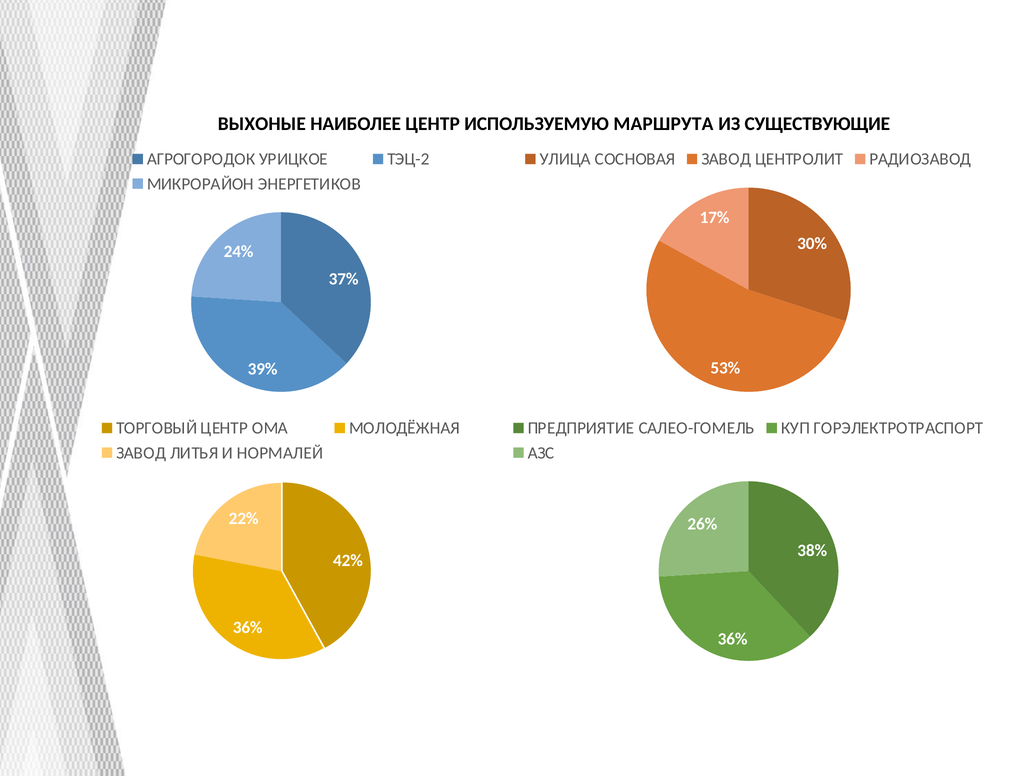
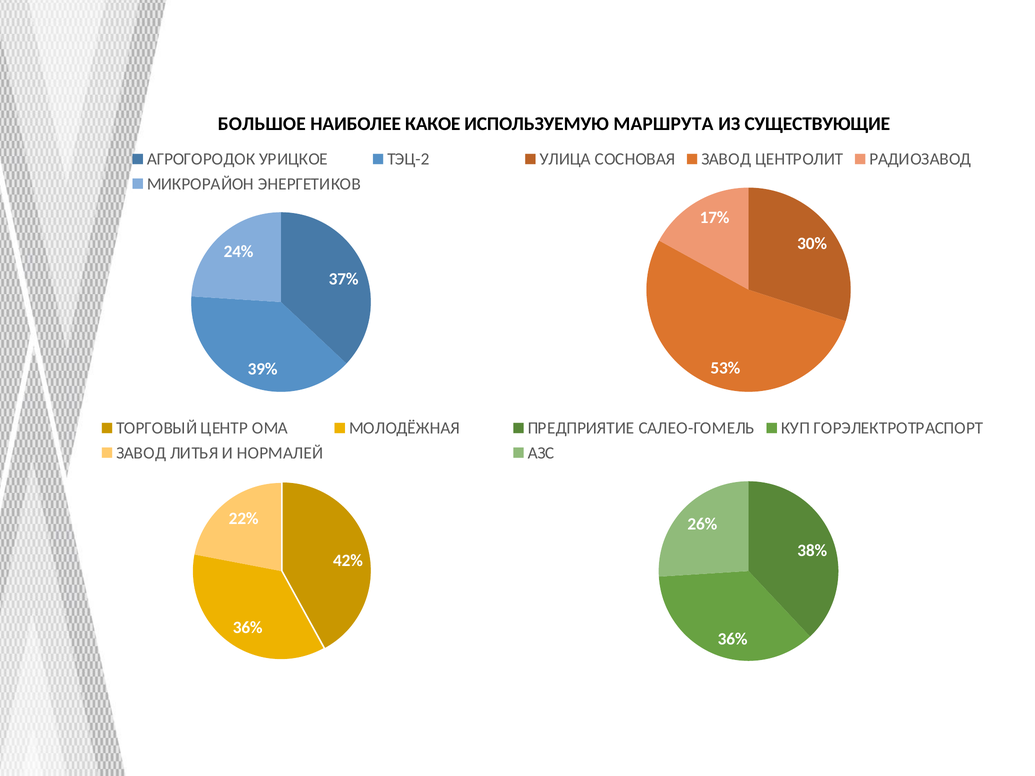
ВЫХОНЫЕ: ВЫХОНЫЕ -> БОЛЬШОЕ (262, 124)
НАИБОЛЕЕ ЦЕНТР: ЦЕНТР -> КАКОЕ (433, 124)
